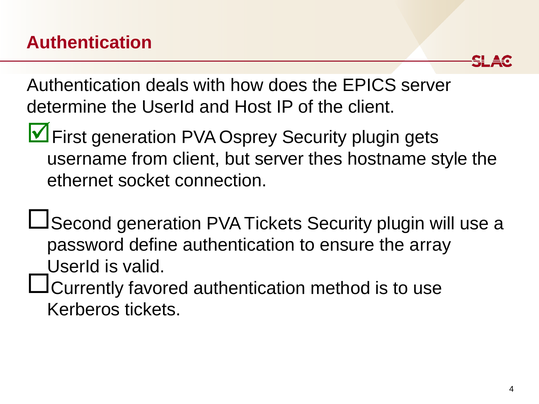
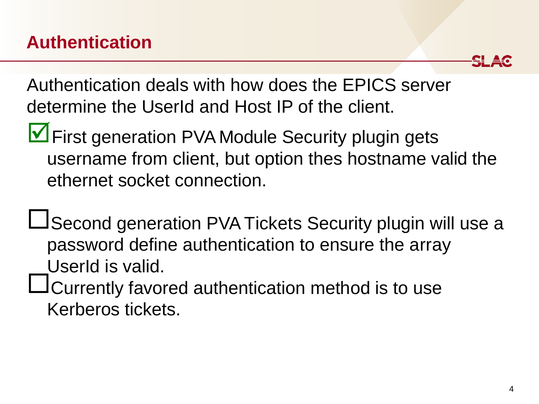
Osprey: Osprey -> Module (248, 137)
but server: server -> option (279, 159)
hostname style: style -> valid (449, 159)
